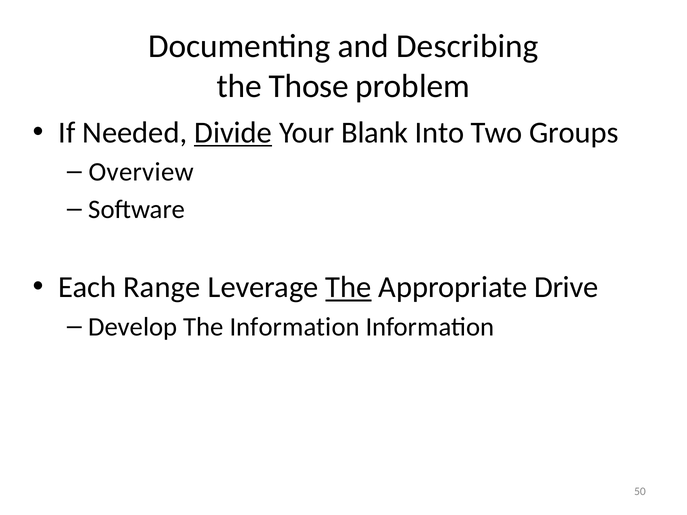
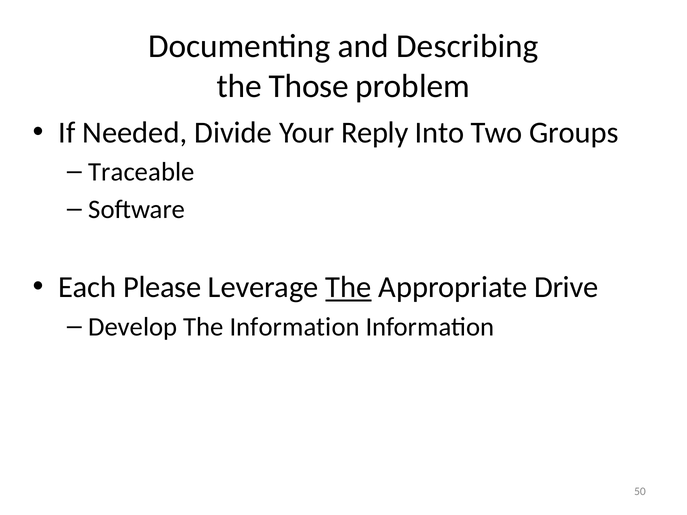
Divide underline: present -> none (233, 133)
Blank: Blank -> Reply (375, 133)
Overview: Overview -> Traceable (141, 172)
Range: Range -> Please (162, 287)
